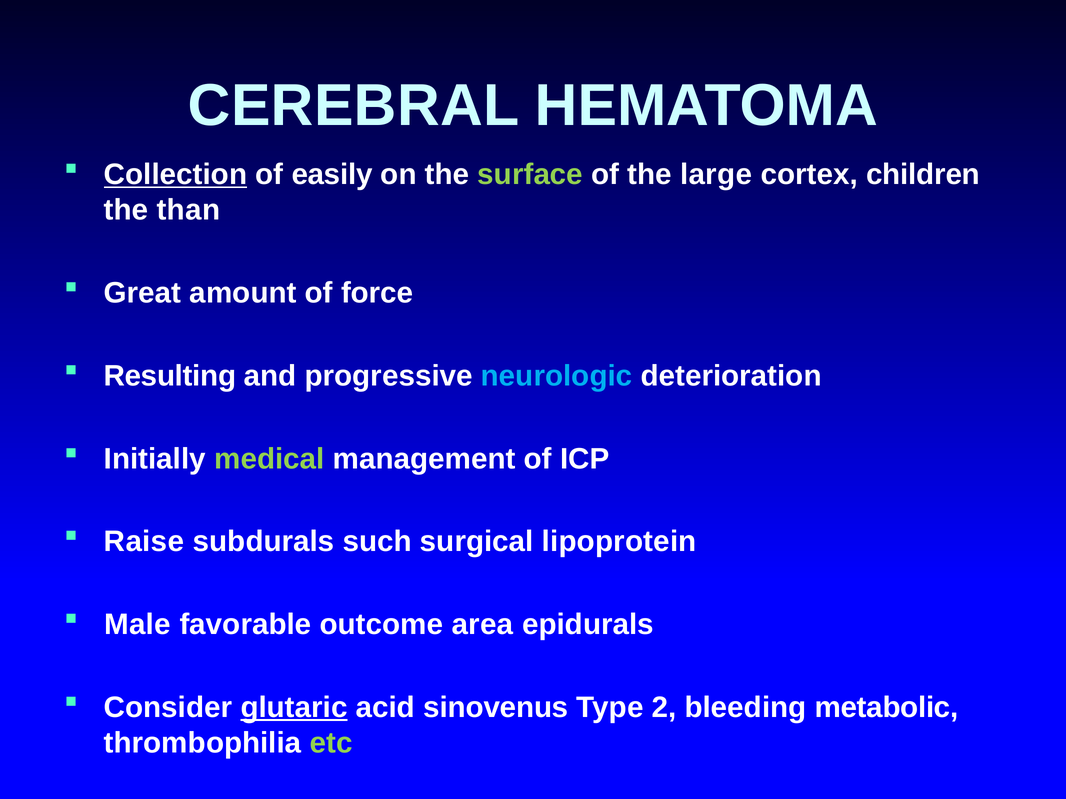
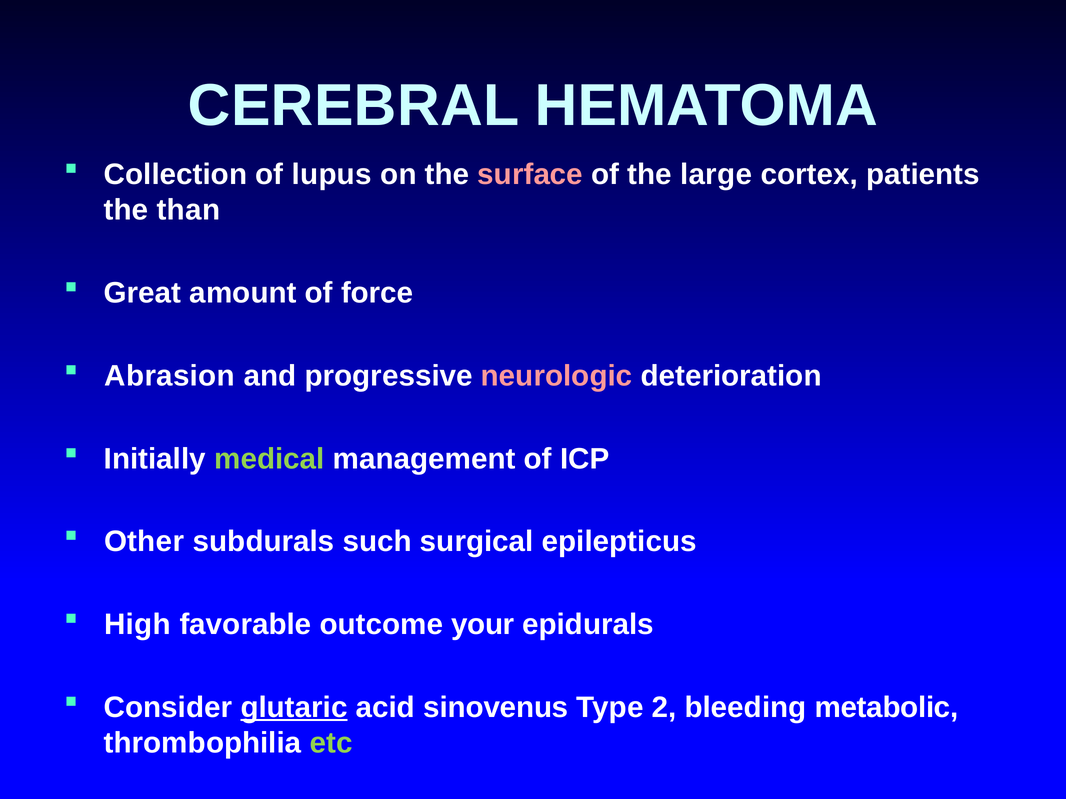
Collection underline: present -> none (176, 175)
easily: easily -> lupus (332, 175)
surface colour: light green -> pink (530, 175)
children: children -> patients (923, 175)
Resulting: Resulting -> Abrasion (170, 376)
neurologic colour: light blue -> pink (557, 376)
Raise: Raise -> Other (144, 542)
lipoprotein: lipoprotein -> epilepticus (619, 542)
Male: Male -> High (138, 625)
area: area -> your (483, 625)
